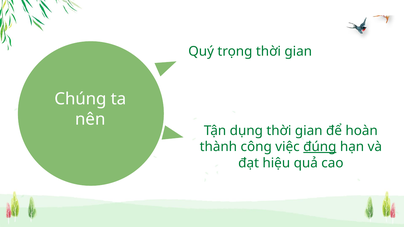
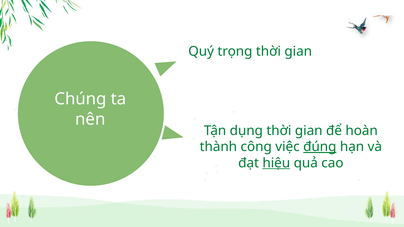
hiệu underline: none -> present (276, 163)
